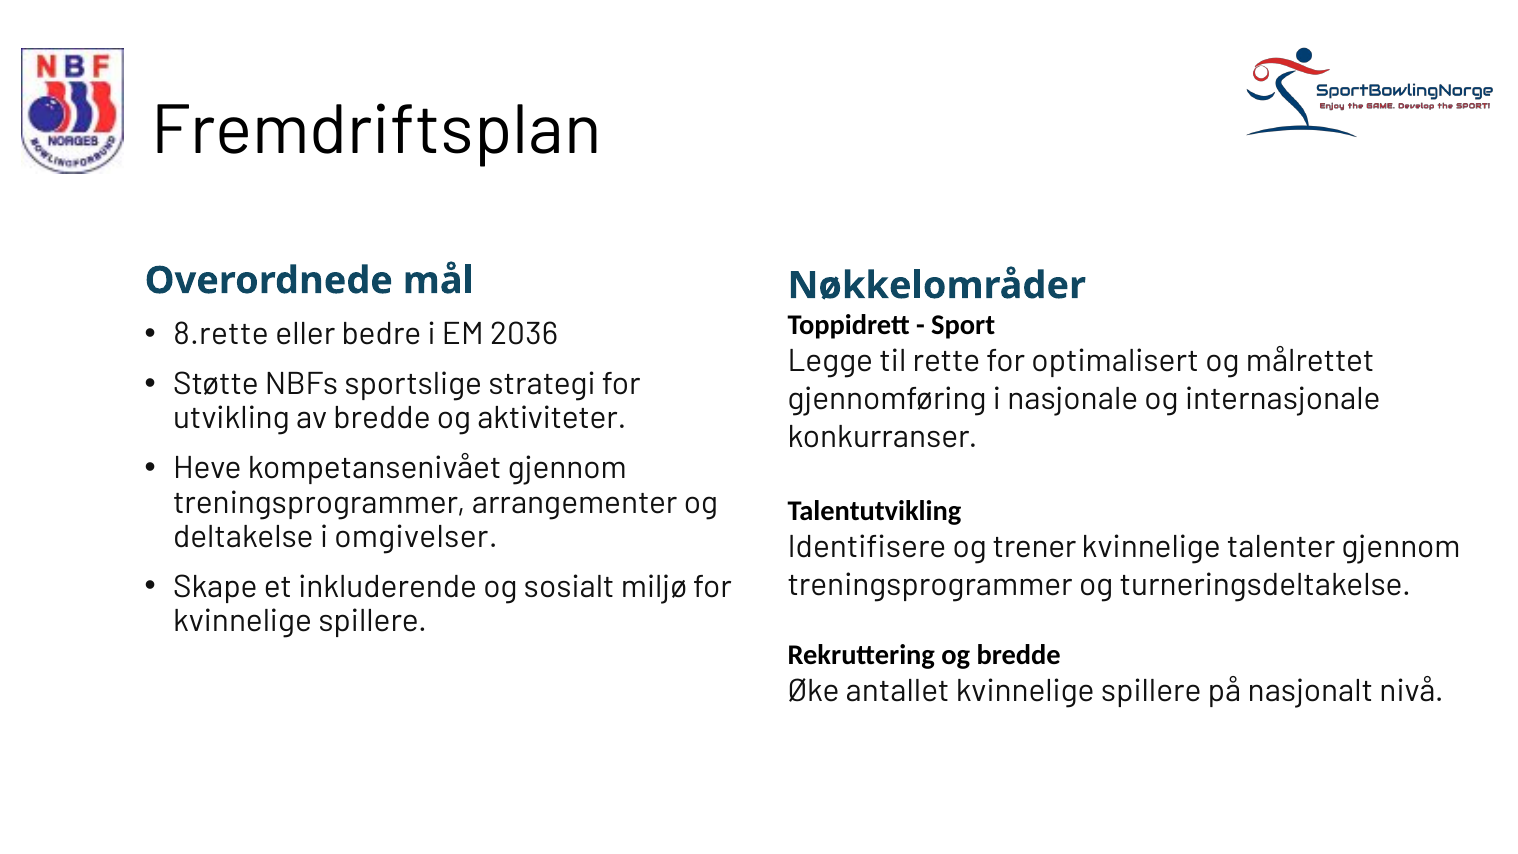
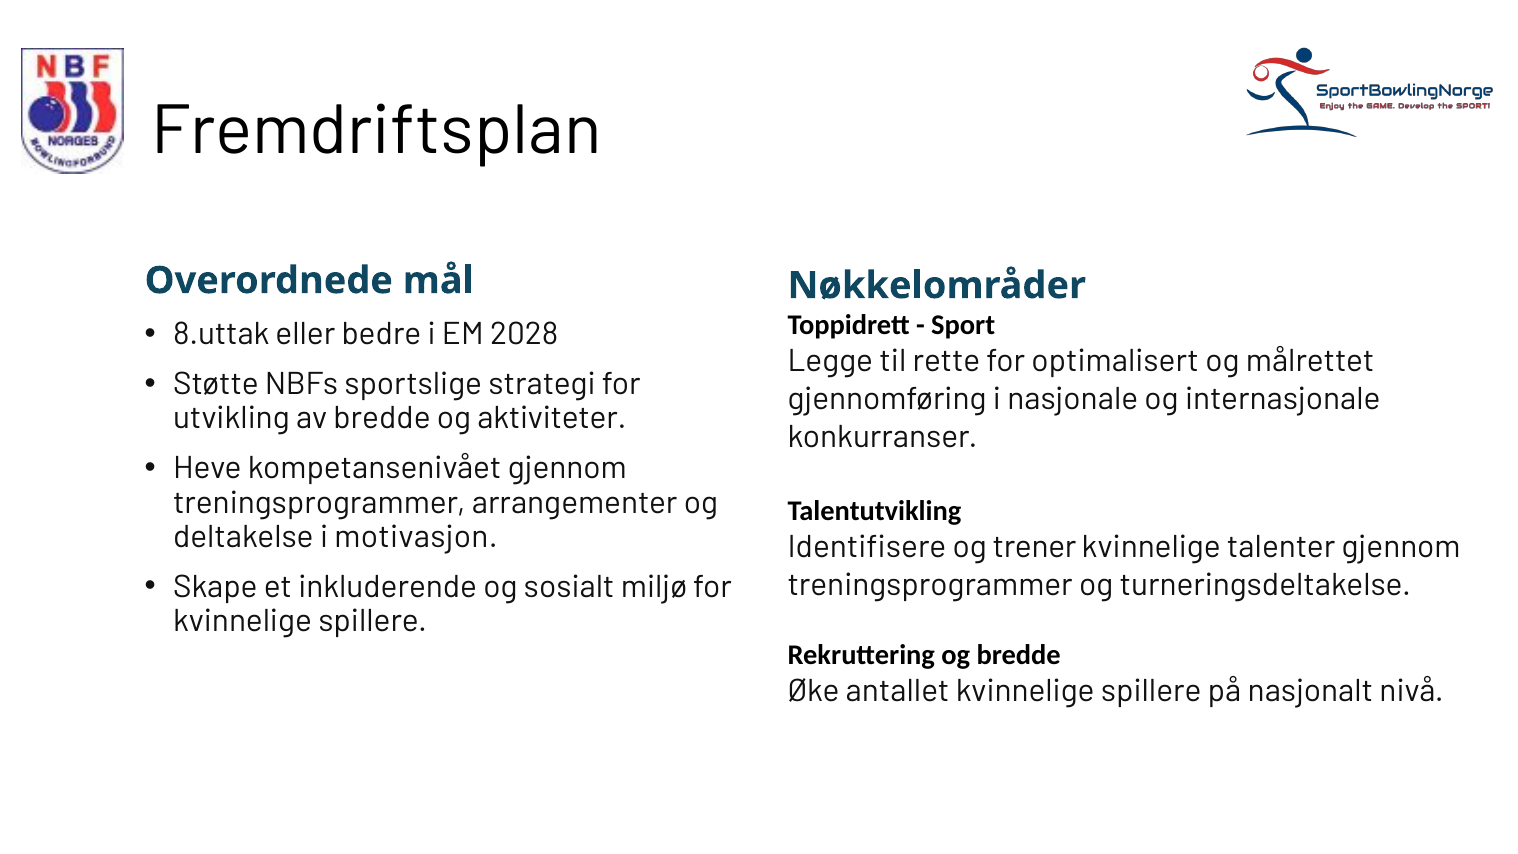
8.rette: 8.rette -> 8.uttak (221, 334)
2036: 2036 -> 2028 (524, 334)
omgivelser: omgivelser -> motivasjon (416, 537)
